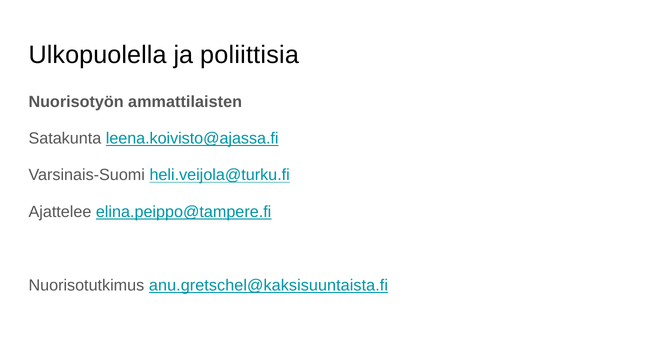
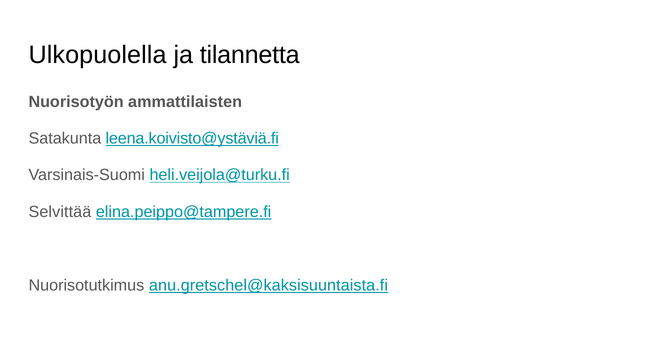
poliittisia: poliittisia -> tilannetta (250, 55)
leena.koivisto@ajassa.fi: leena.koivisto@ajassa.fi -> leena.koivisto@ystäviä.fi (192, 138)
Ajattelee: Ajattelee -> Selvittää (60, 212)
